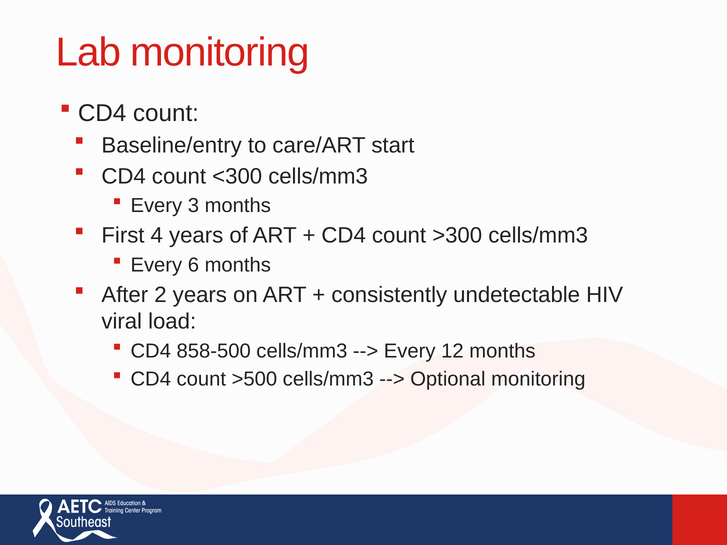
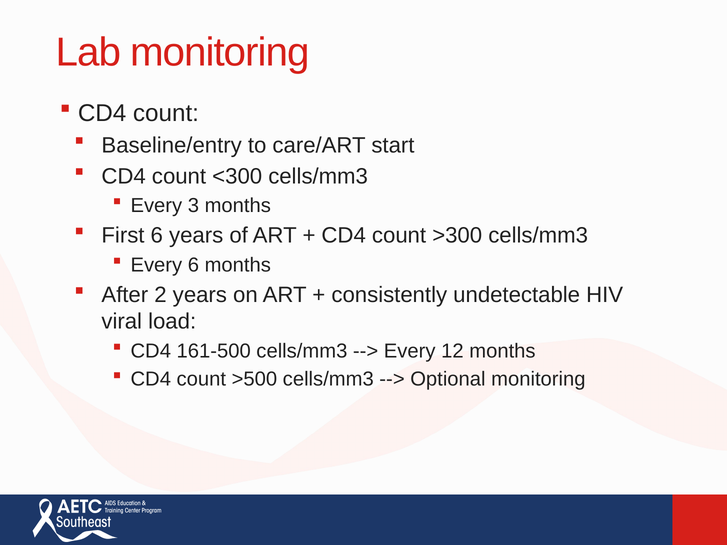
First 4: 4 -> 6 (157, 236)
858-500: 858-500 -> 161-500 (214, 351)
